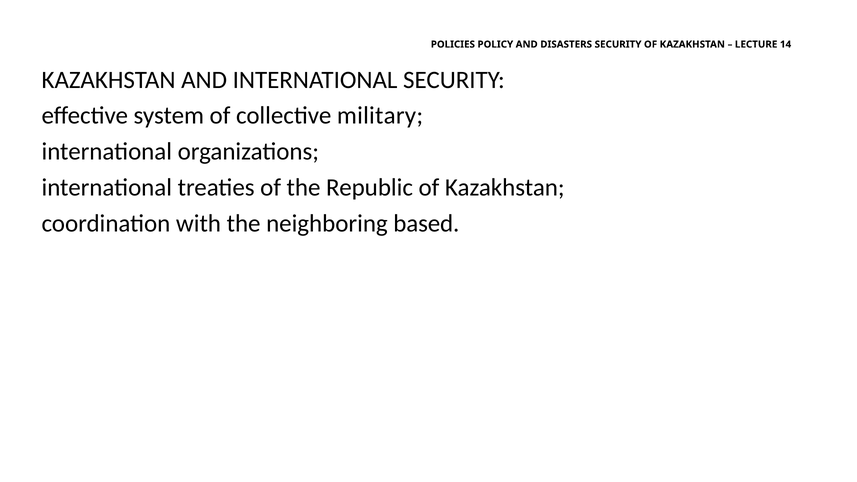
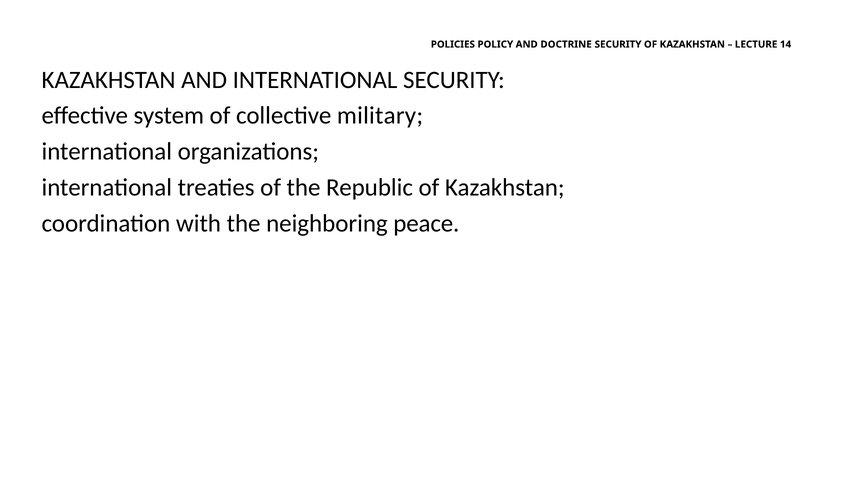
DISASTERS: DISASTERS -> DOCTRINE (566, 44)
based: based -> peace (426, 223)
